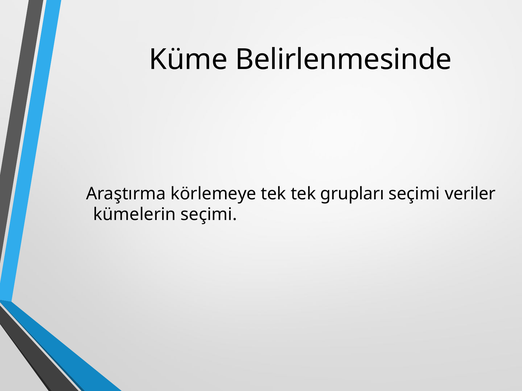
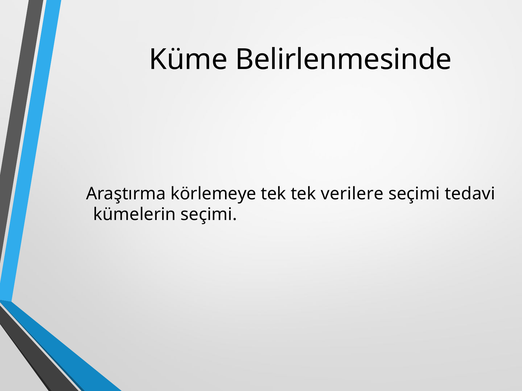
grupları: grupları -> verilere (352, 194)
veriler: veriler -> tedavi (470, 194)
